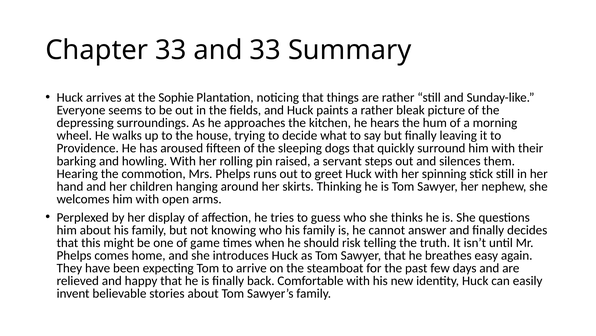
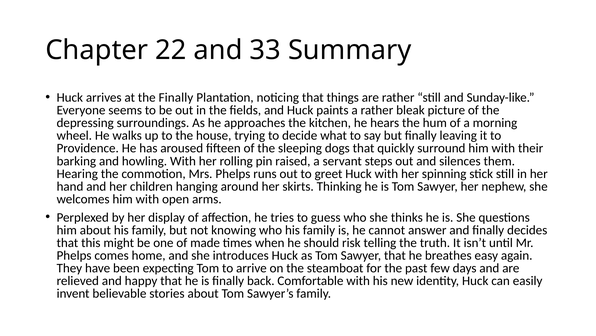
Chapter 33: 33 -> 22 (171, 50)
the Sophie: Sophie -> Finally (176, 97)
game: game -> made (205, 242)
